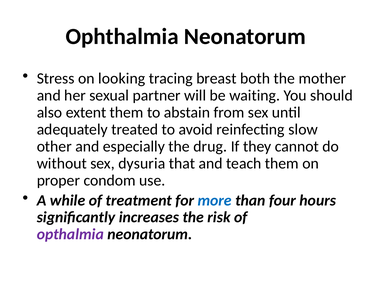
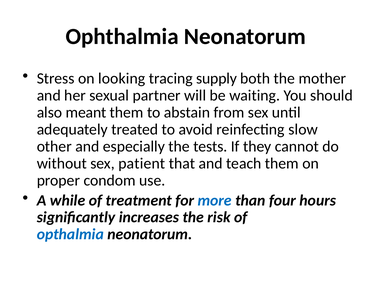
breast: breast -> supply (217, 78)
extent: extent -> meant (86, 112)
drug: drug -> tests (210, 146)
dysuria: dysuria -> patient (142, 163)
opthalmia colour: purple -> blue (70, 234)
